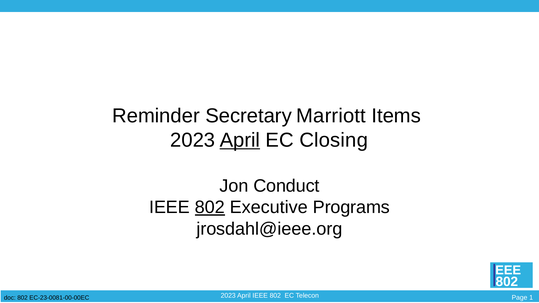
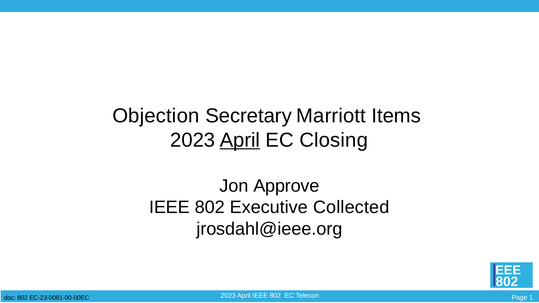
Reminder: Reminder -> Objection (156, 116)
Conduct: Conduct -> Approve (286, 186)
802 underline: present -> none (210, 207)
Programs: Programs -> Collected (351, 207)
